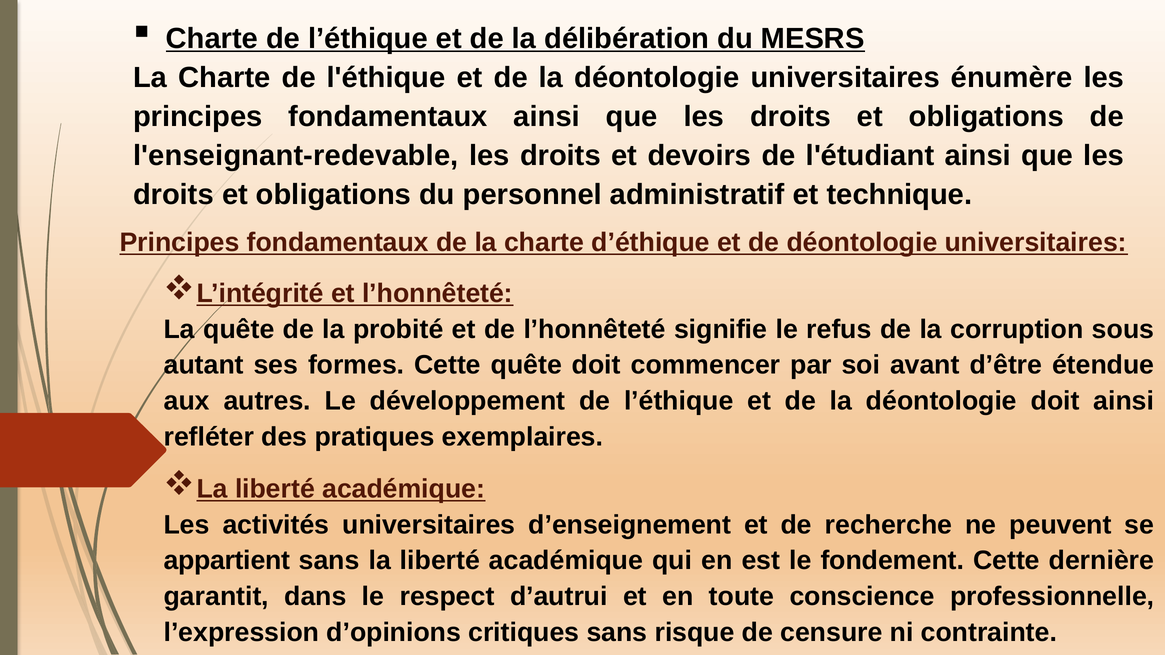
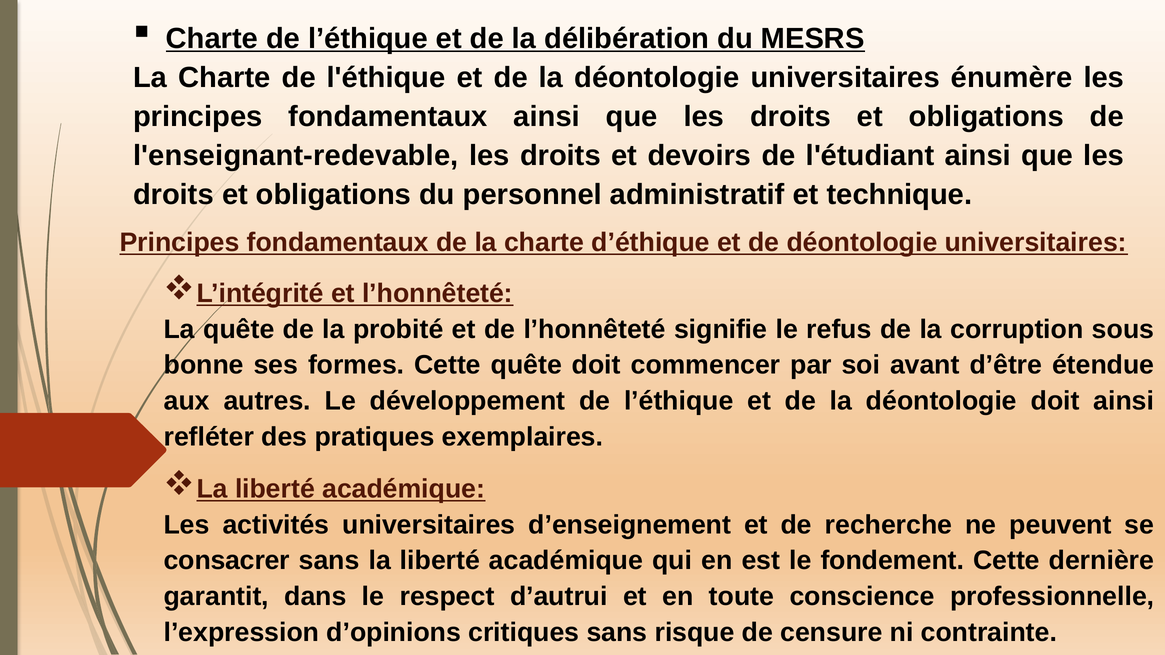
autant: autant -> bonne (204, 365)
appartient: appartient -> consacrer (227, 561)
